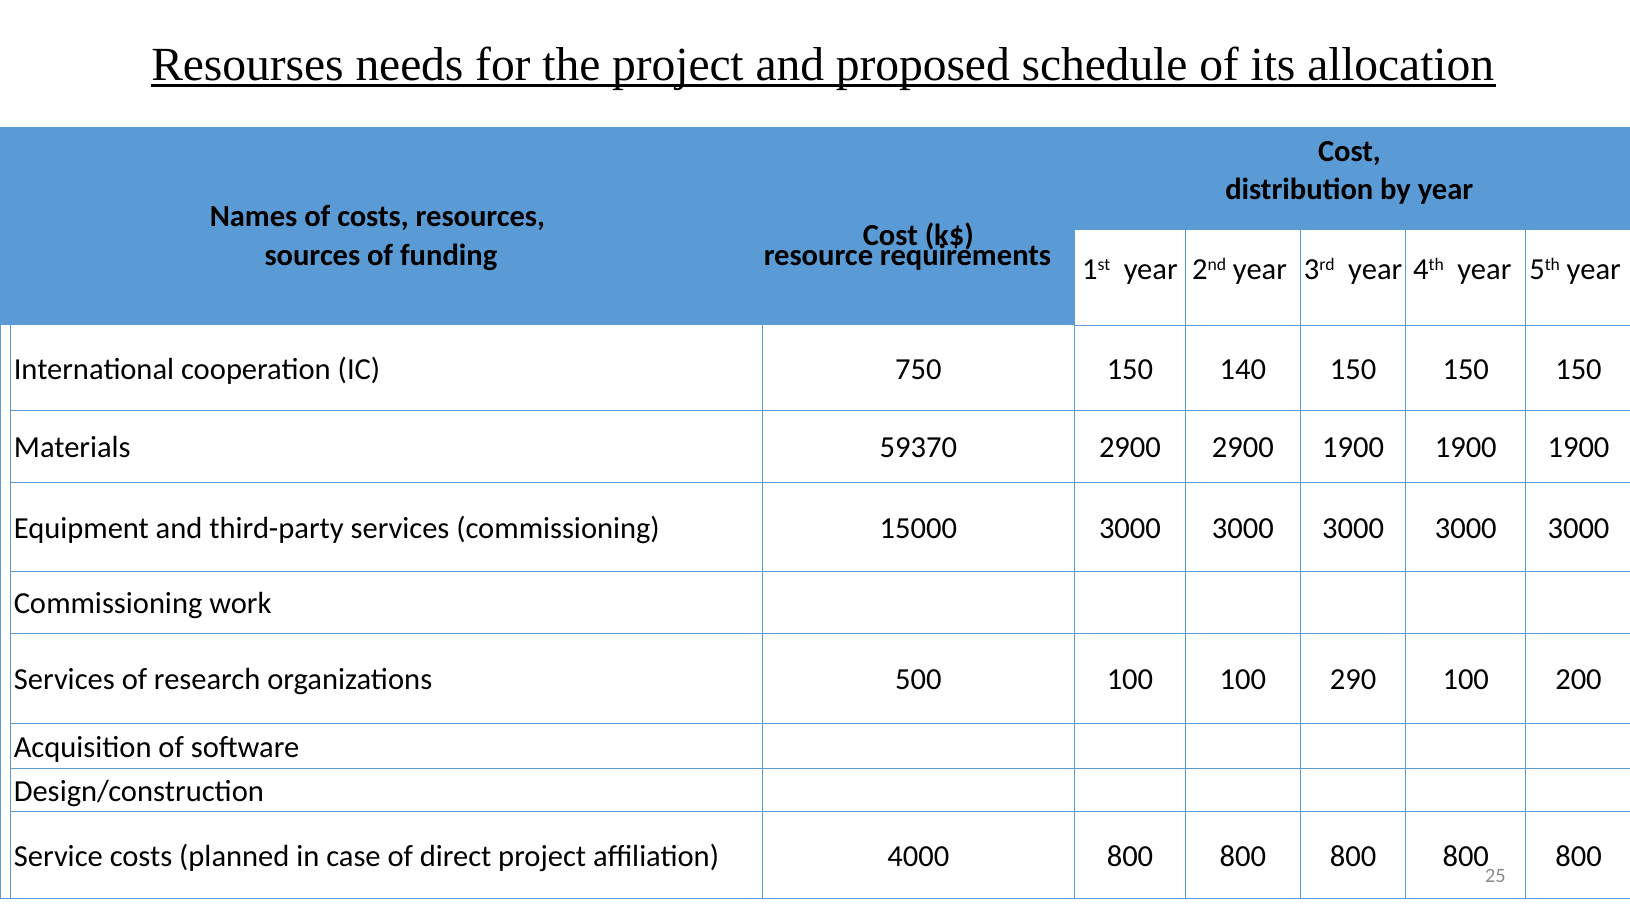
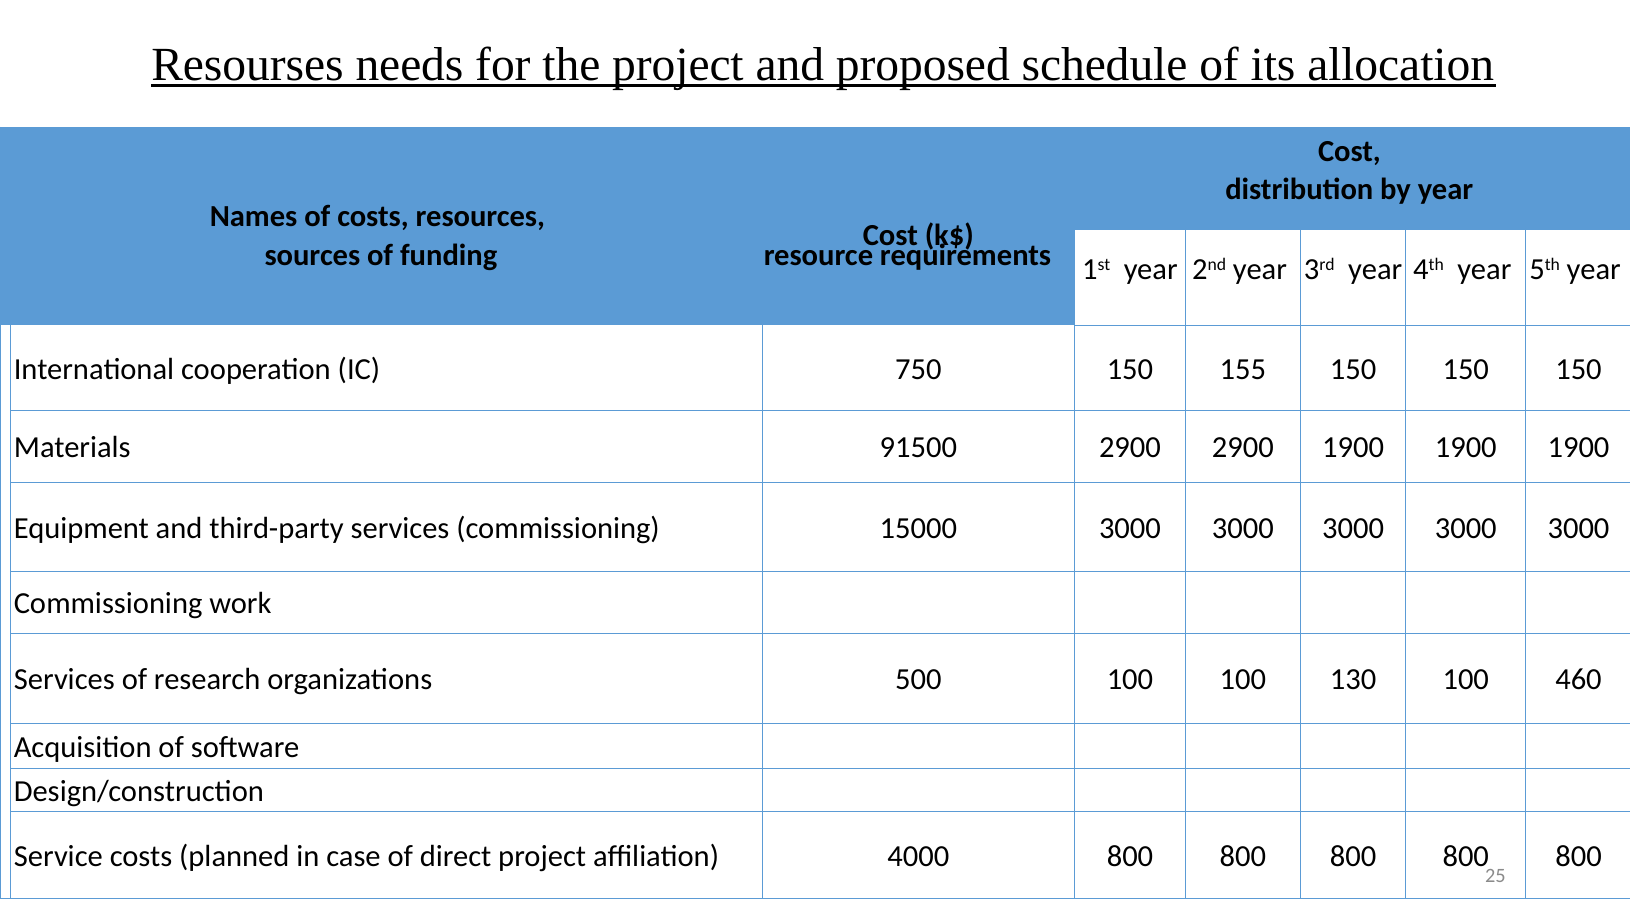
140: 140 -> 155 (1243, 369)
59370: 59370 -> 91500 (918, 447)
290: 290 -> 130 (1353, 680)
200: 200 -> 460 (1579, 680)
